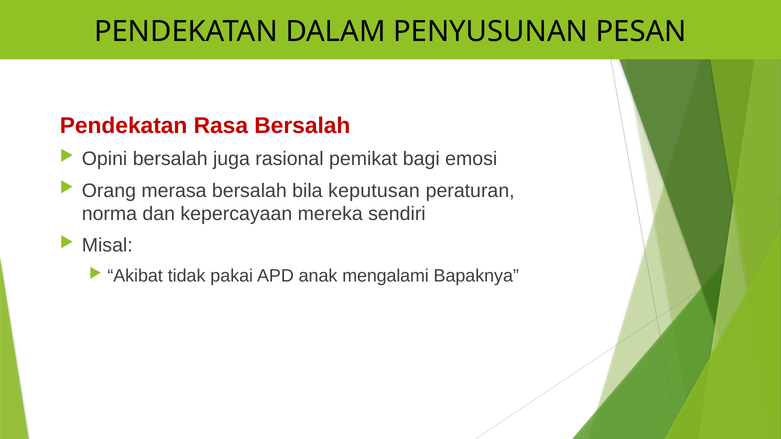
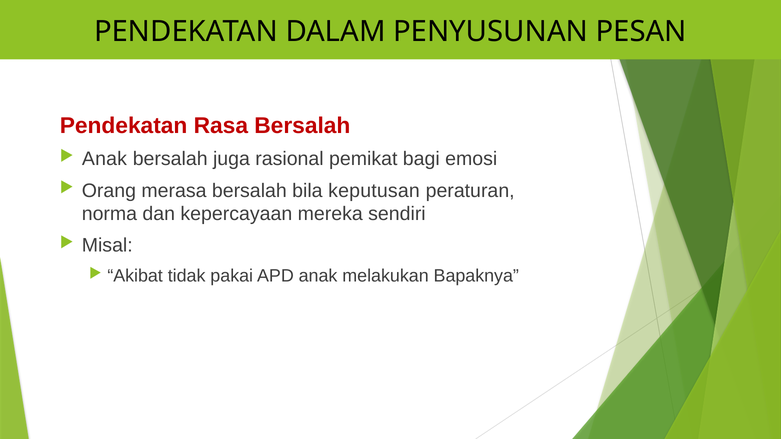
Opini: Opini -> Anak (104, 159)
mengalami: mengalami -> melakukan (386, 276)
